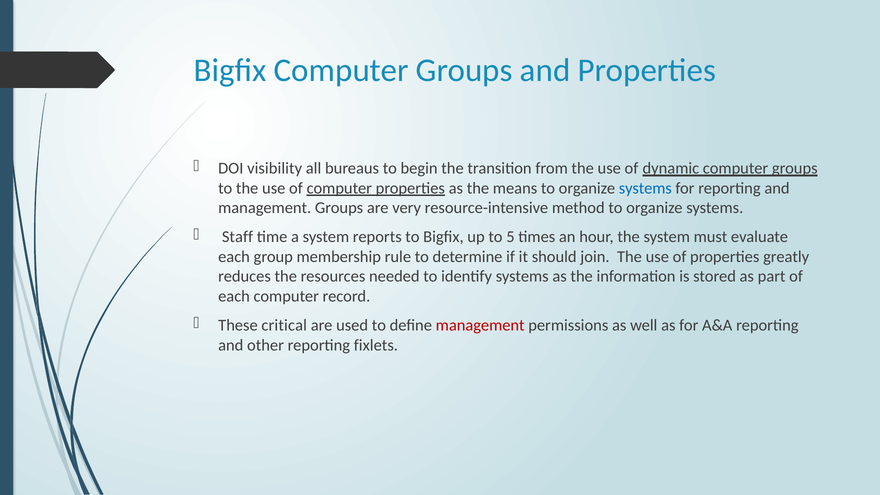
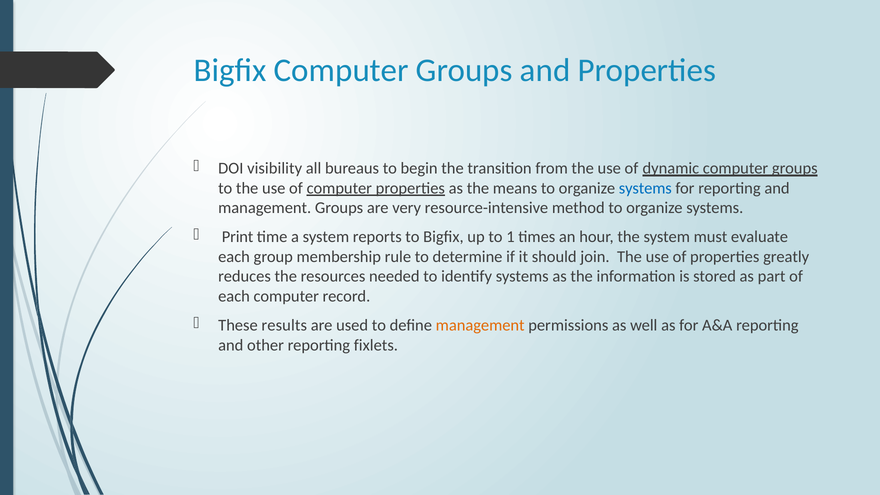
Staff: Staff -> Print (238, 237)
5: 5 -> 1 (510, 237)
critical: critical -> results (284, 325)
management colour: red -> orange (480, 325)
